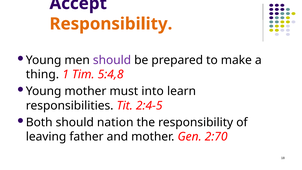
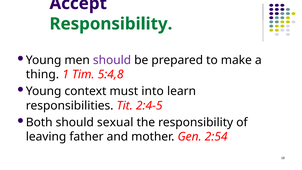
Responsibility colour: orange -> green (111, 24)
Young mother: mother -> context (85, 91)
nation: nation -> sexual (115, 122)
2:70: 2:70 -> 2:54 (216, 137)
